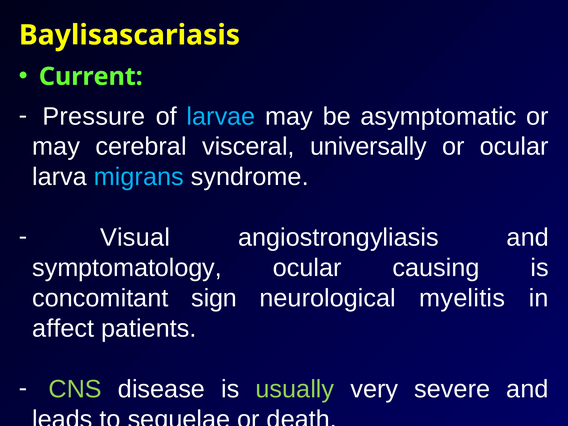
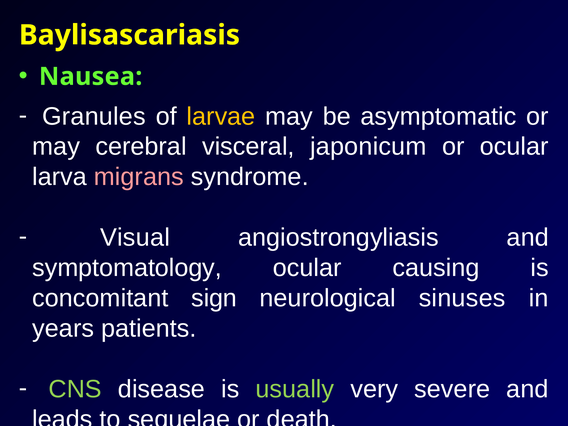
Current: Current -> Nausea (91, 77)
Pressure: Pressure -> Granules (94, 116)
larvae colour: light blue -> yellow (221, 116)
universally: universally -> japonicum (368, 147)
migrans colour: light blue -> pink (139, 177)
myelitis: myelitis -> sinuses (462, 298)
affect: affect -> years (63, 328)
